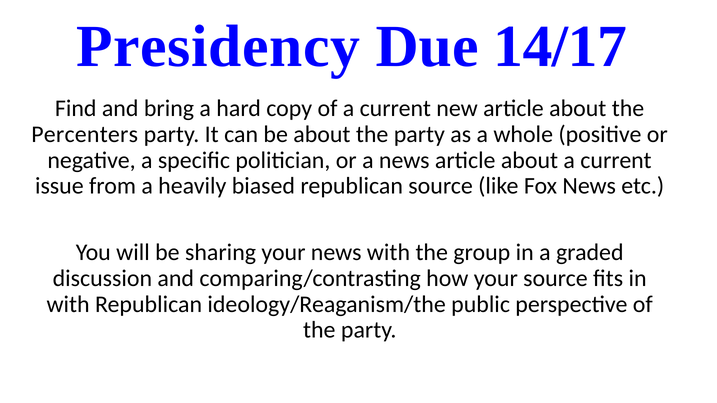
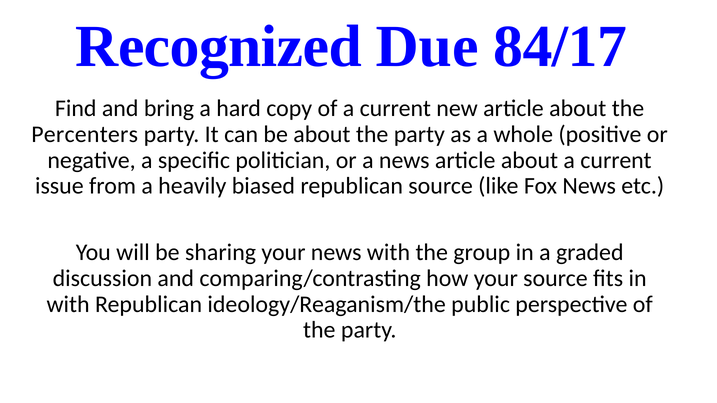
Presidency: Presidency -> Recognized (219, 47)
14/17: 14/17 -> 84/17 (560, 47)
